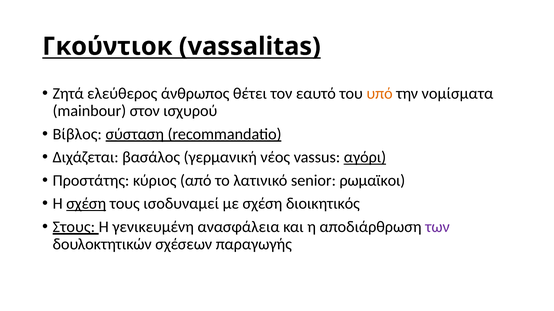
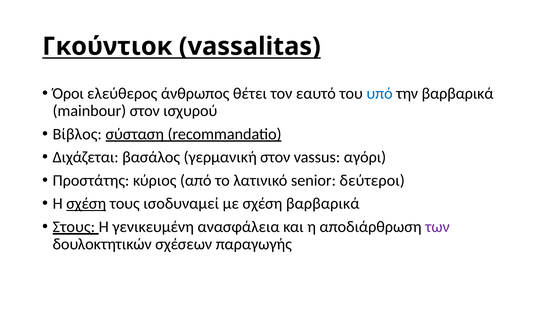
Ζητά: Ζητά -> Όροι (68, 94)
υπό colour: orange -> blue (380, 94)
την νομίσματα: νομίσματα -> βαρβαρικά (458, 94)
γερμανική νέος: νέος -> στον (275, 158)
αγόρι underline: present -> none (365, 158)
ρωμαϊκοι: ρωμαϊκοι -> δεύτεροι (372, 181)
σχέση διοικητικός: διοικητικός -> βαρβαρικά (323, 204)
